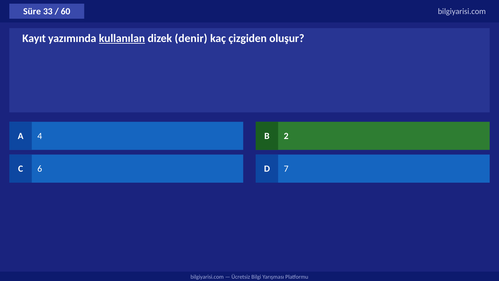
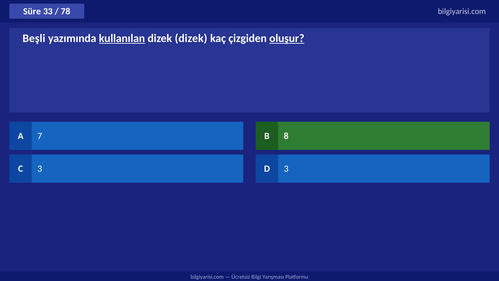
60: 60 -> 78 (66, 11)
Kayıt: Kayıt -> Beşli (34, 38)
dizek denir: denir -> dizek (191, 38)
oluşur underline: none -> present (287, 38)
4: 4 -> 7 (40, 136)
2: 2 -> 8 (286, 136)
C 6: 6 -> 3 (40, 169)
D 7: 7 -> 3 (286, 169)
